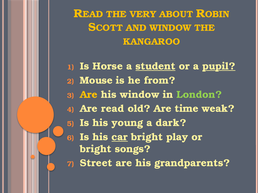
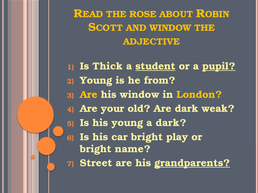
VERY: VERY -> ROSE (143, 14)
KANGAROO: KANGAROO -> ADJECTIVE (152, 42)
Horse: Horse -> Thick (108, 66)
Mouse: Mouse -> Young (96, 81)
London colour: light green -> yellow (199, 95)
read: read -> your (113, 109)
Are time: time -> dark (187, 109)
car underline: present -> none (120, 137)
songs: songs -> name (133, 149)
grandparents underline: none -> present (192, 163)
